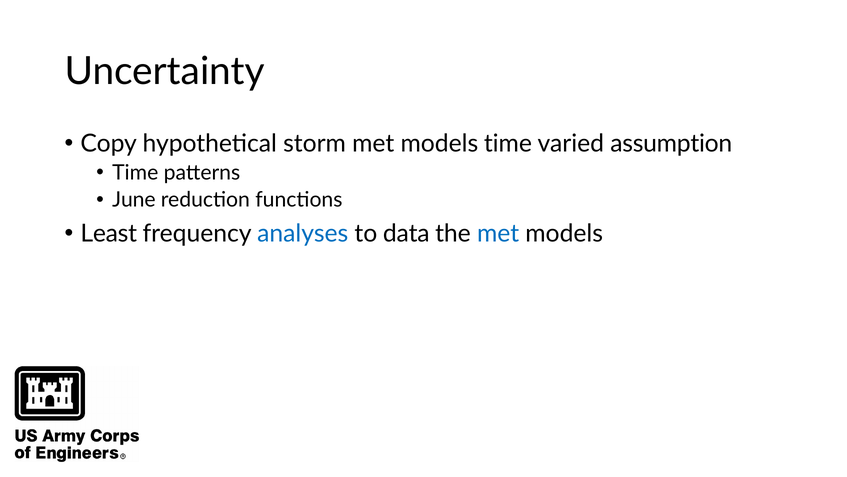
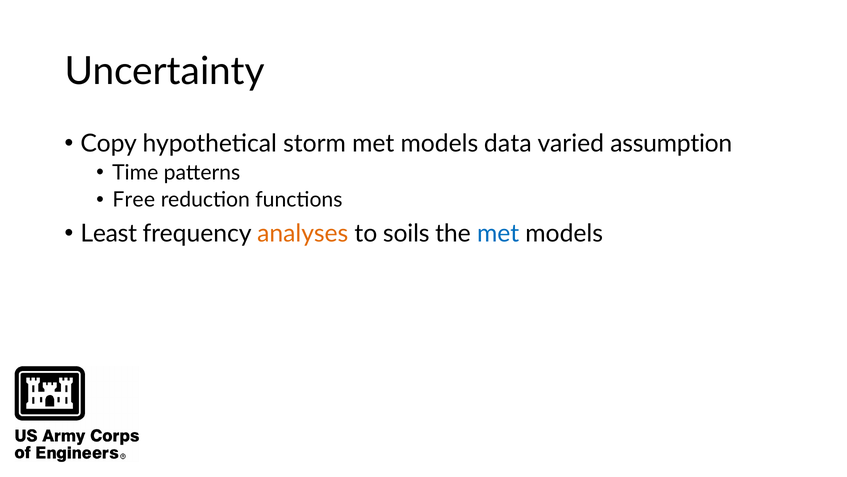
models time: time -> data (508, 143)
June: June -> Free (134, 200)
analyses colour: blue -> orange (303, 233)
data: data -> soils (406, 233)
